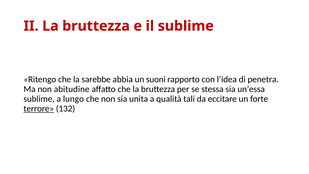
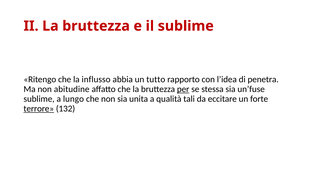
sarebbe: sarebbe -> influsso (96, 79)
suoni: suoni -> tutto (156, 79)
per underline: none -> present (183, 89)
un’essa: un’essa -> un’fuse (251, 89)
